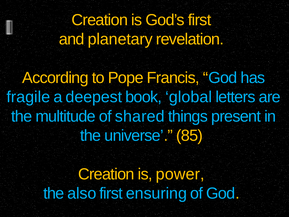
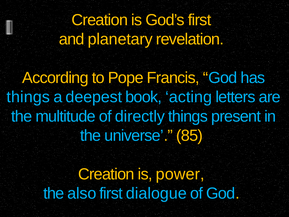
fragile: fragile -> things (28, 97)
global: global -> acting (189, 97)
shared: shared -> directly (140, 116)
ensuring: ensuring -> dialogue (156, 193)
